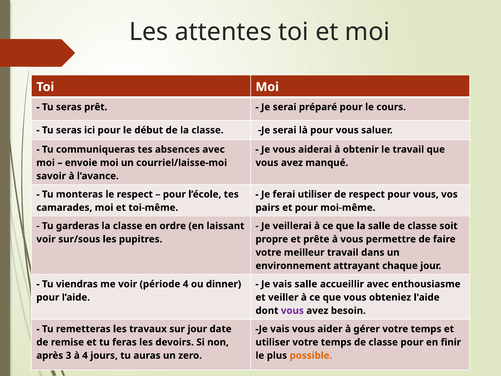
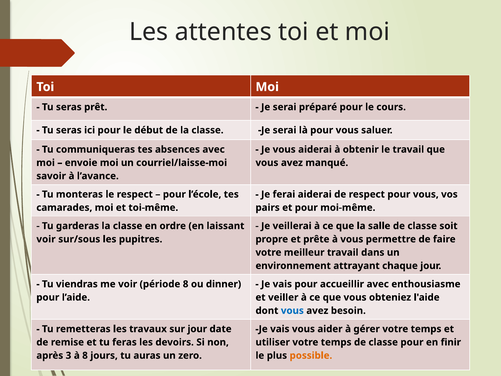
ferai utiliser: utiliser -> aiderai (315, 194)
période 4: 4 -> 8 (186, 284)
vais salle: salle -> pour (306, 284)
vous colour: purple -> blue (292, 310)
à 4: 4 -> 8 (85, 355)
